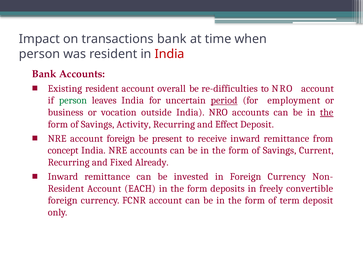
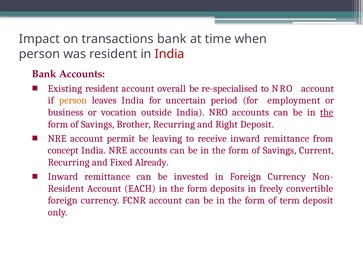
re-difficulties: re-difficulties -> re-specialised (230, 88)
person colour: green -> orange (73, 100)
period underline: present -> none (224, 100)
Activity: Activity -> Brother (134, 124)
Effect: Effect -> Right (227, 124)
account foreign: foreign -> permit (121, 138)
present: present -> leaving (167, 138)
